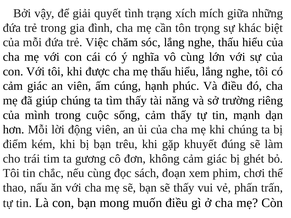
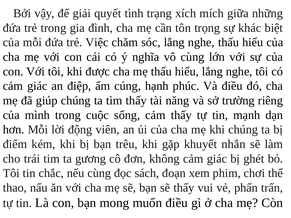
an viên: viên -> điệp (79, 86)
đúng: đúng -> nhắn (234, 144)
